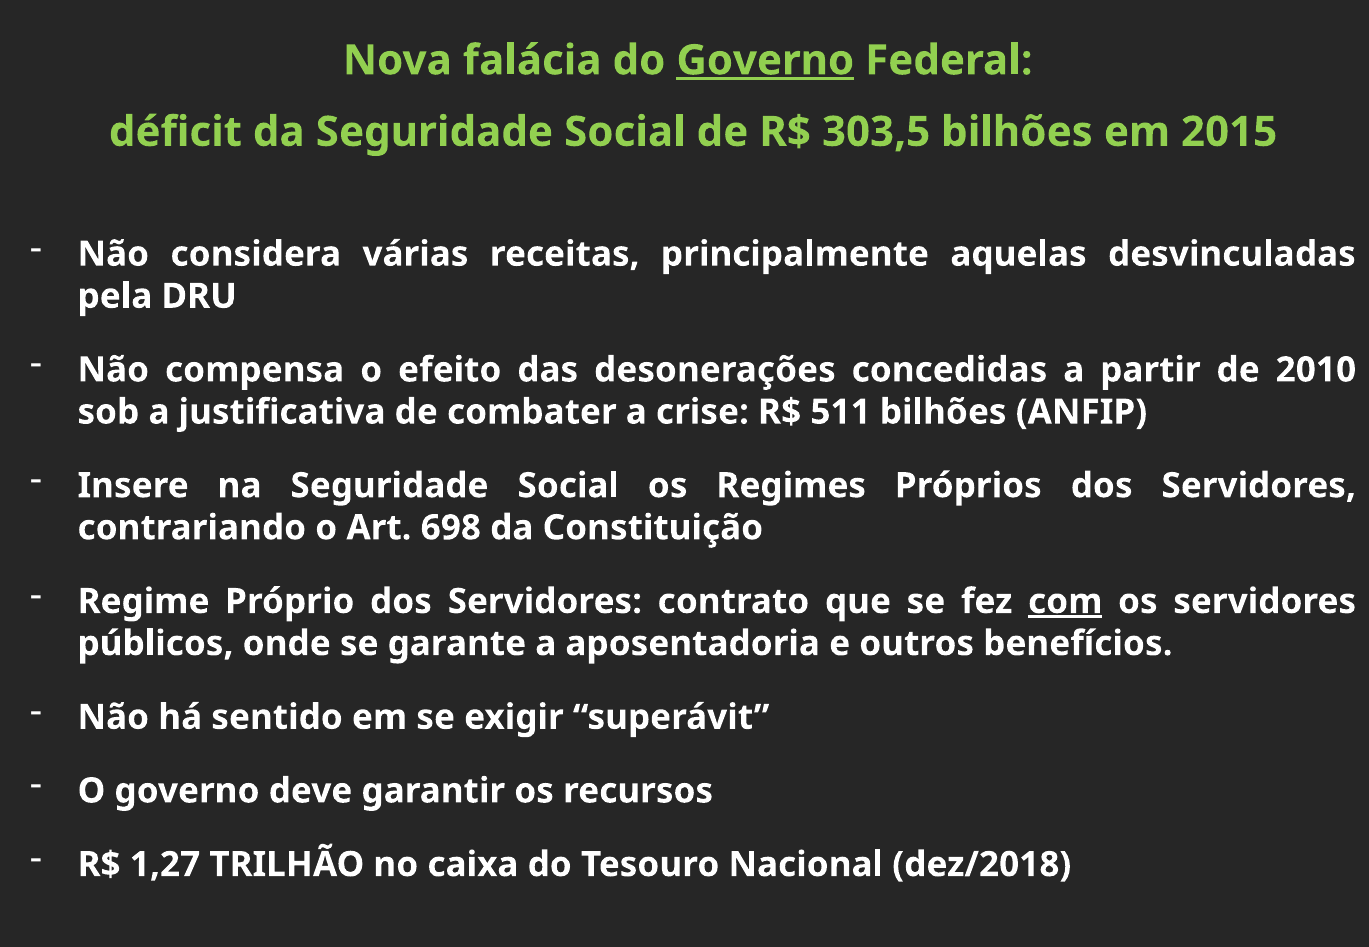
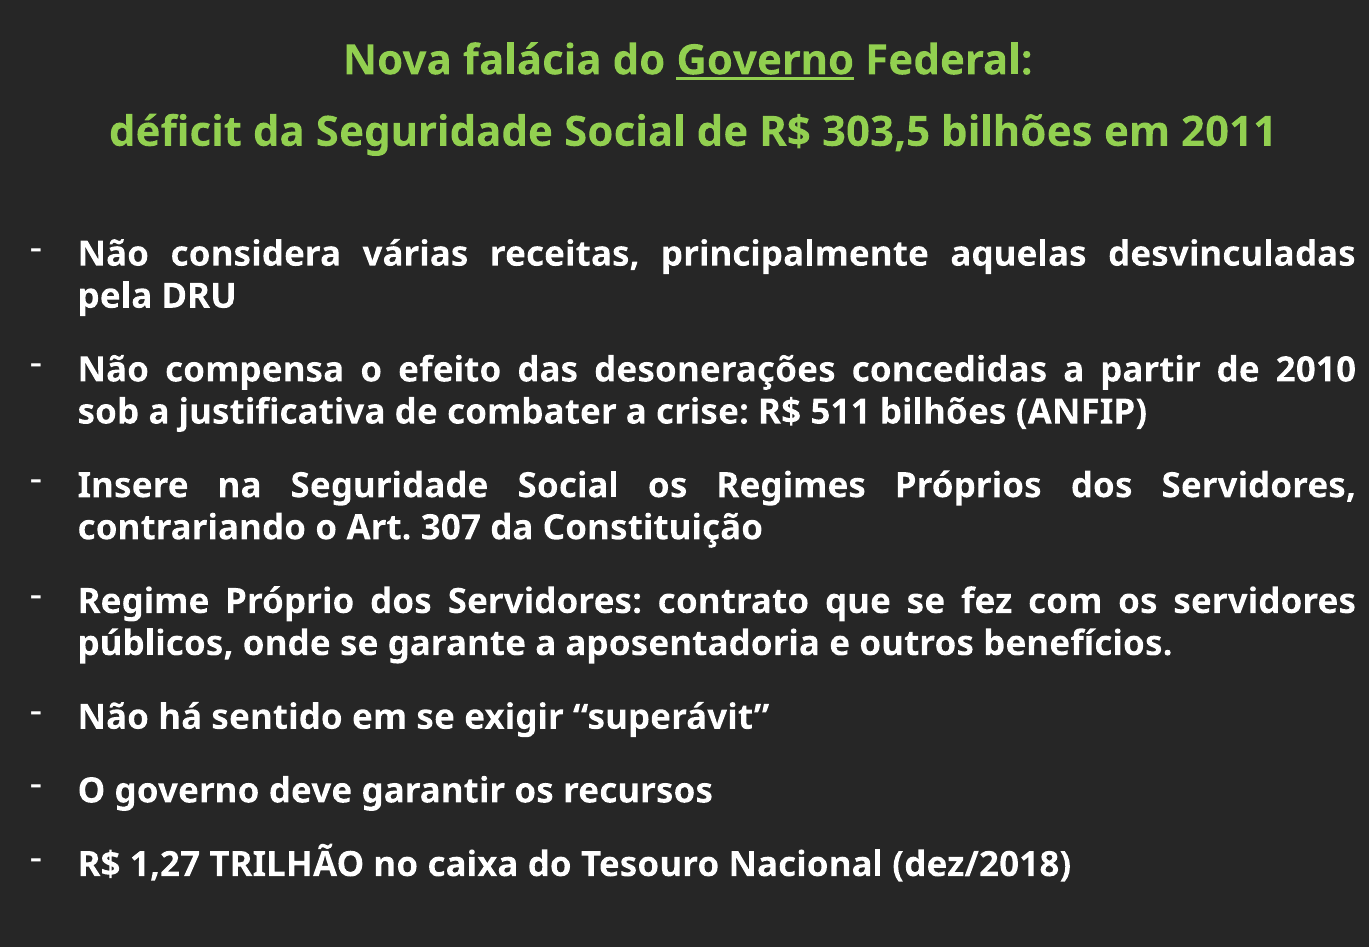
2015: 2015 -> 2011 (1229, 132)
698: 698 -> 307 (451, 528)
com underline: present -> none (1065, 602)
